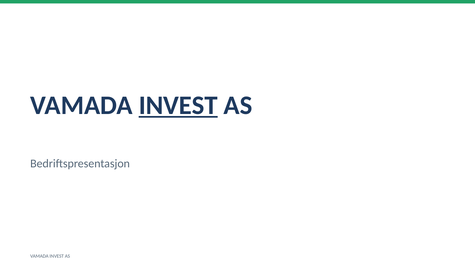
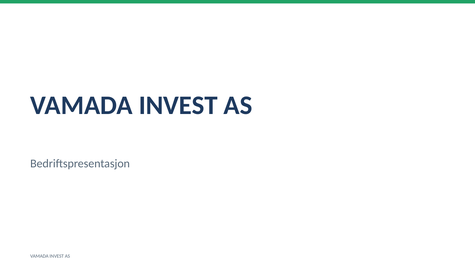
INVEST underline: present -> none (178, 105)
